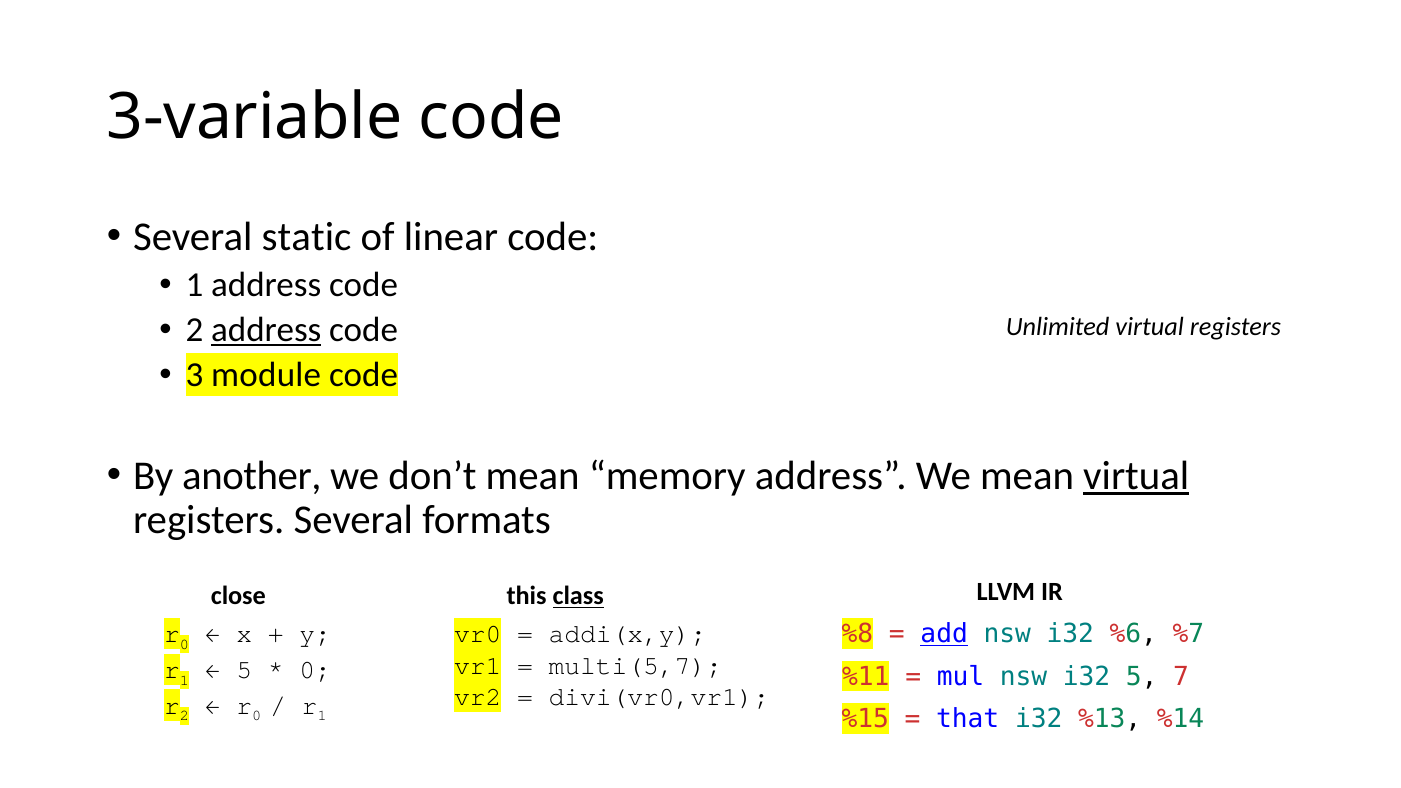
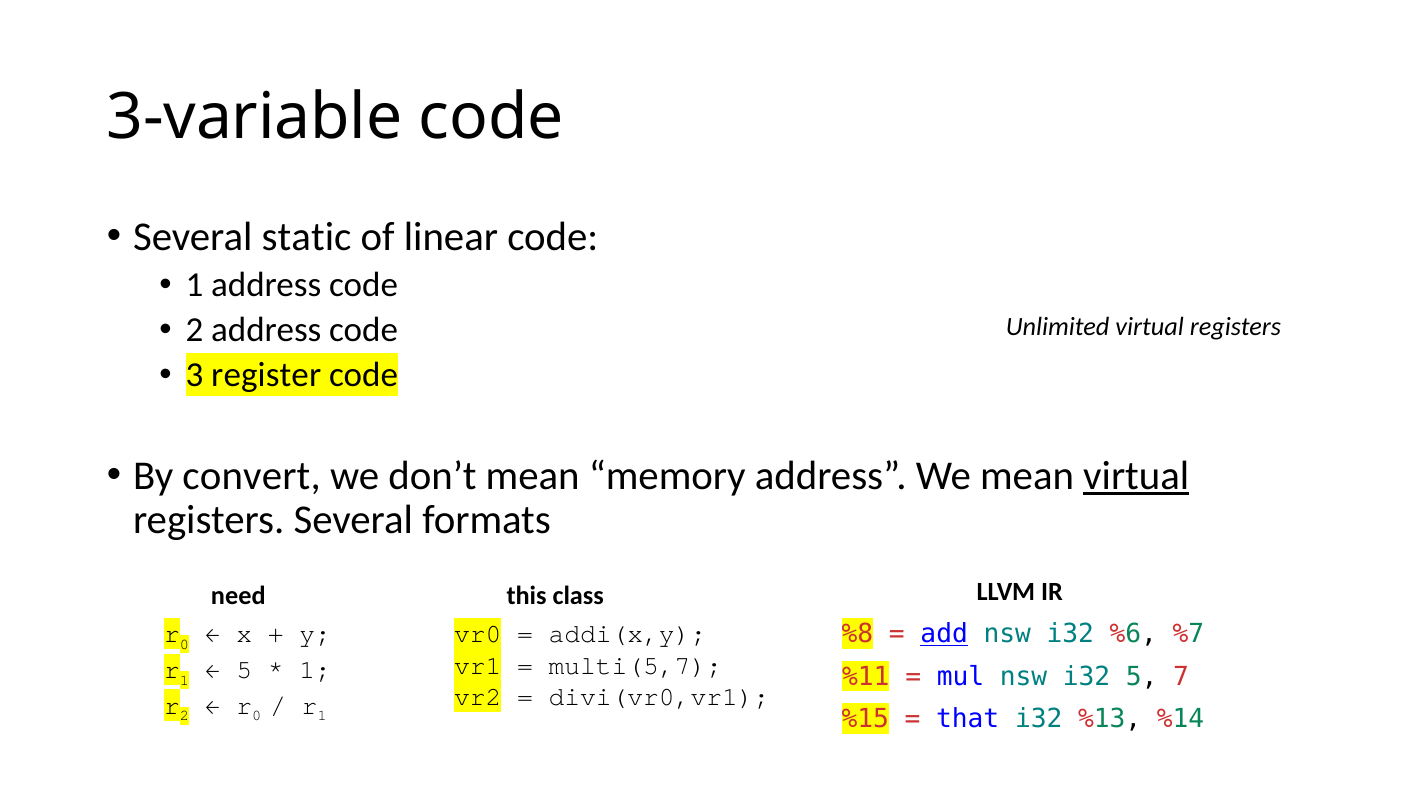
address underline: present -> none (266, 330)
module: module -> register (266, 375)
another: another -> convert (252, 476)
close: close -> need (238, 596)
class underline: present -> none (578, 596)
0: 0 -> 1 (315, 670)
